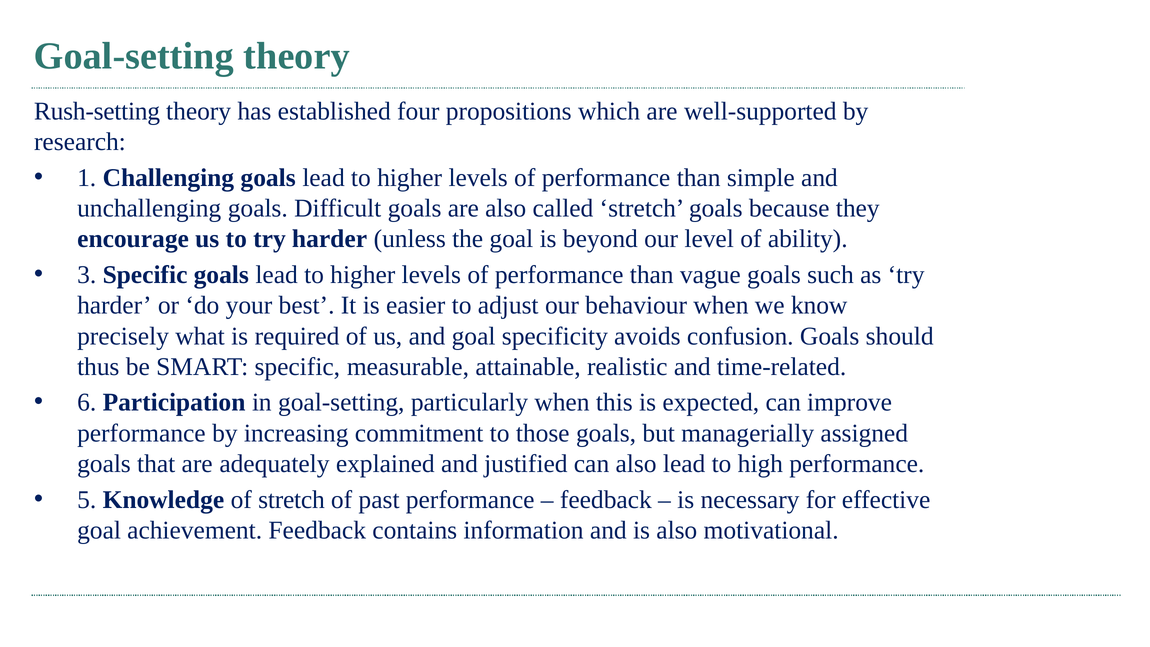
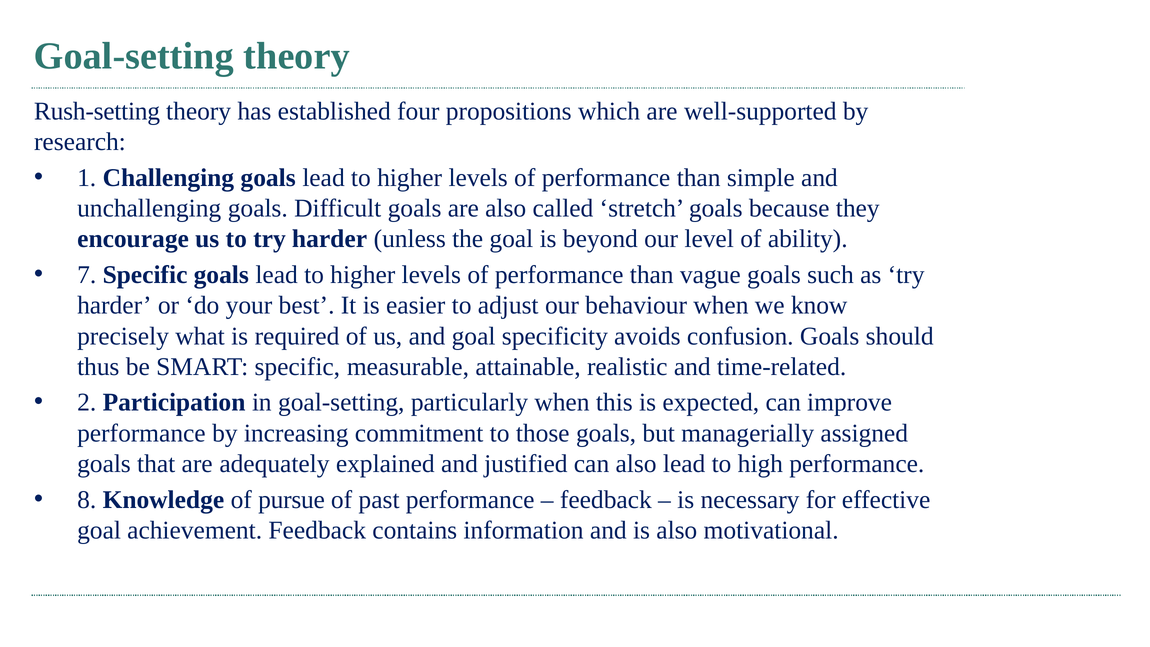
3: 3 -> 7 (87, 275)
6: 6 -> 2 (87, 402)
5: 5 -> 8 (87, 500)
of stretch: stretch -> pursue (292, 500)
